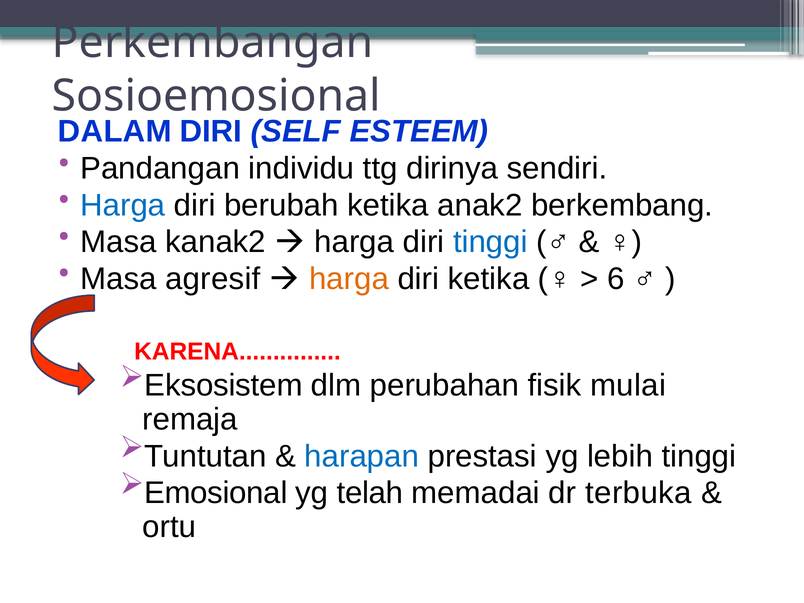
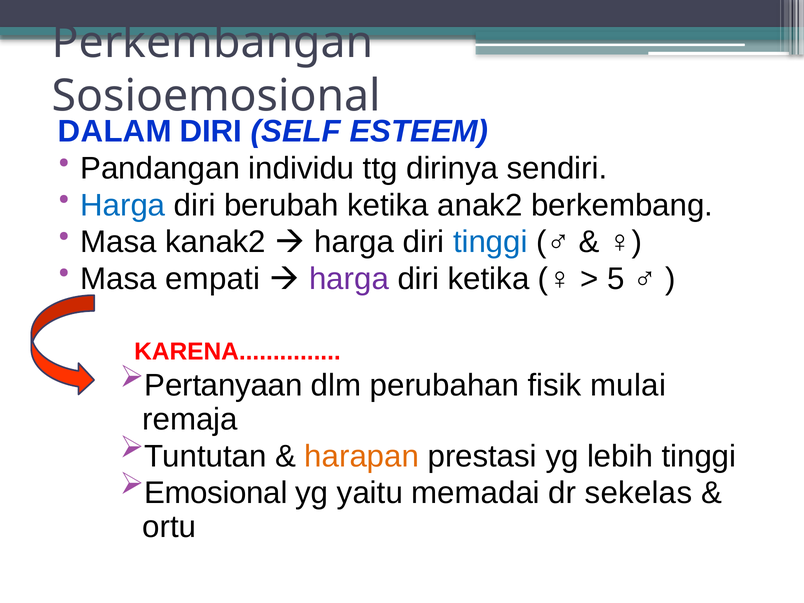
agresif: agresif -> empati (213, 279)
harga colour: orange -> purple (349, 279)
6: 6 -> 5 (616, 279)
Eksosistem: Eksosistem -> Pertanyaan (224, 386)
harapan colour: blue -> orange (362, 456)
telah: telah -> yaitu (370, 493)
terbuka: terbuka -> sekelas (639, 493)
